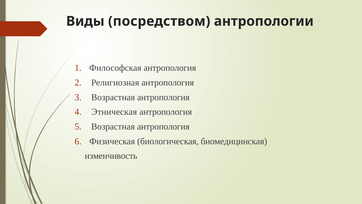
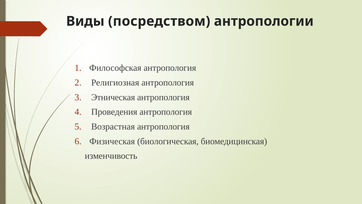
Возрастная: Возрастная -> Этническая (113, 97)
Этническая: Этническая -> Проведения (114, 112)
